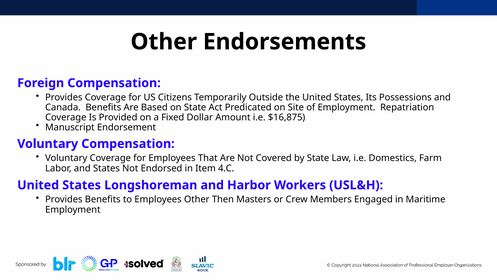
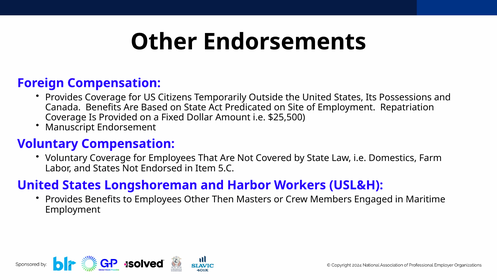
$16,875: $16,875 -> $25,500 (287, 117)
4.C: 4.C -> 5.C (226, 168)
